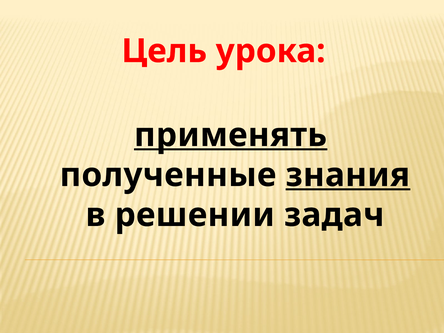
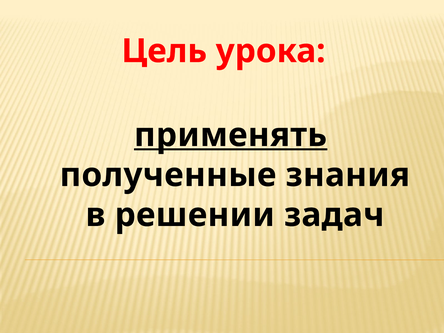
знания underline: present -> none (348, 175)
